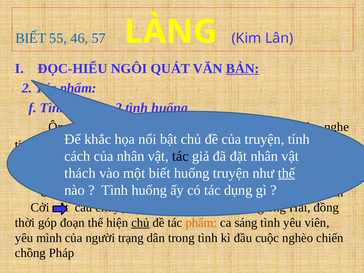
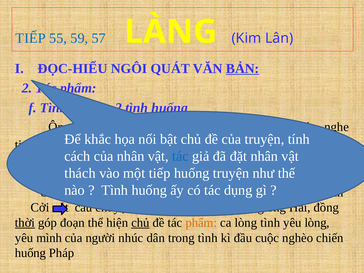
BIẾT: BIẾT -> TIẾP (31, 38)
46: 46 -> 59 (79, 38)
tác colour: black -> blue (180, 156)
một biết: biết -> tiếp (160, 173)
thế underline: present -> none (287, 173)
thời underline: none -> present (25, 223)
ca sáng: sáng -> lòng (246, 223)
yêu viên: viên -> lòng (317, 223)
trạng: trạng -> nhúc (131, 238)
chồng: chồng -> huống (30, 253)
